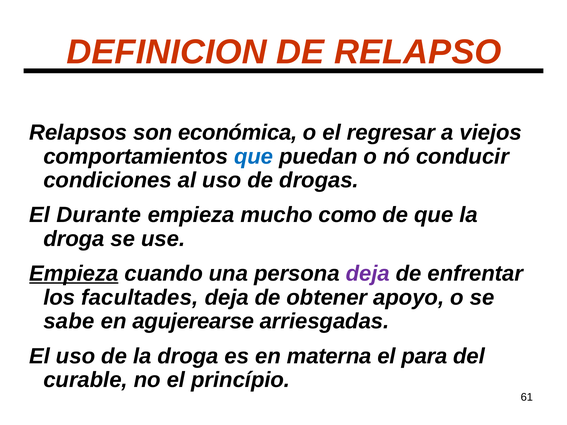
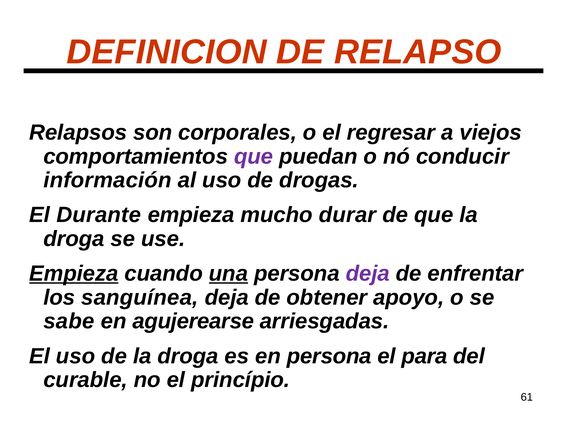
económica: económica -> corporales (238, 133)
que colour: blue -> purple (254, 157)
condiciones: condiciones -> información (107, 180)
como: como -> durar (347, 215)
una underline: none -> present (228, 274)
facultades: facultades -> sanguínea (140, 298)
en materna: materna -> persona (329, 356)
